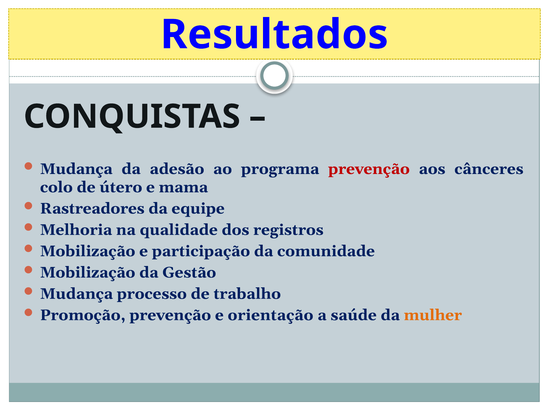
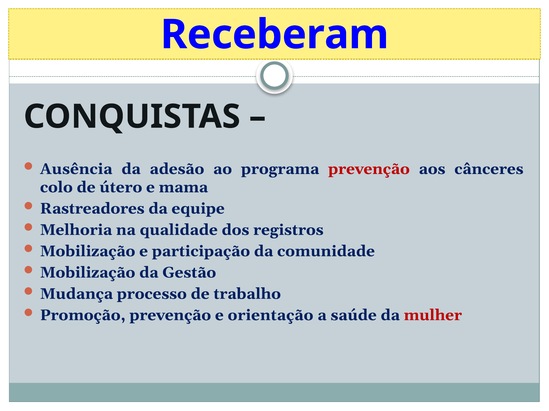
Resultados: Resultados -> Receberam (275, 35)
Mudança: Mudança -> Ausência (76, 169)
mulher colour: orange -> red (433, 316)
